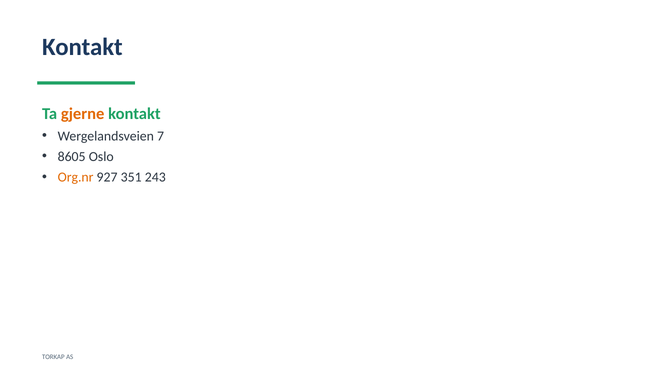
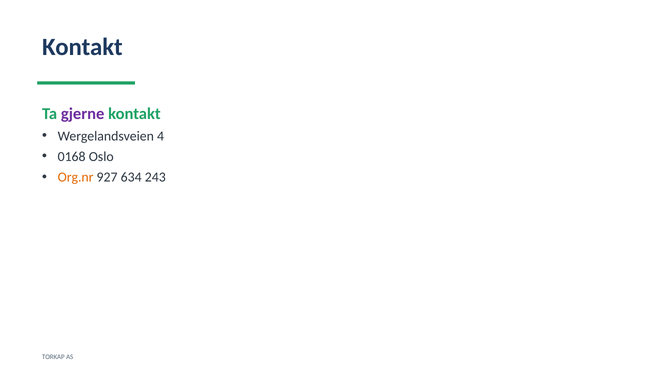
gjerne colour: orange -> purple (83, 114)
7: 7 -> 4 (161, 136)
8605: 8605 -> 0168 (72, 157)
351: 351 -> 634 (131, 178)
